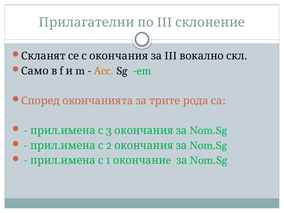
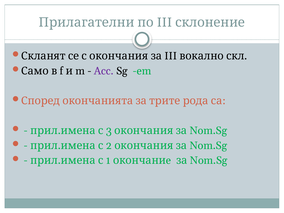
Acc colour: orange -> purple (104, 71)
